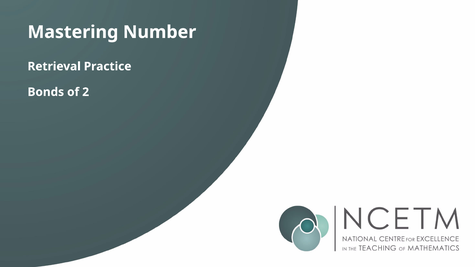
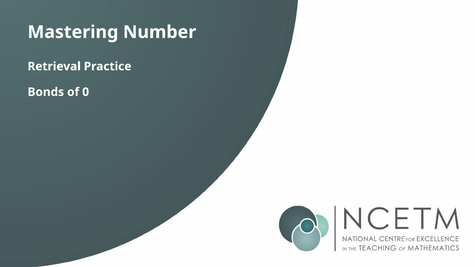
2: 2 -> 0 (86, 92)
